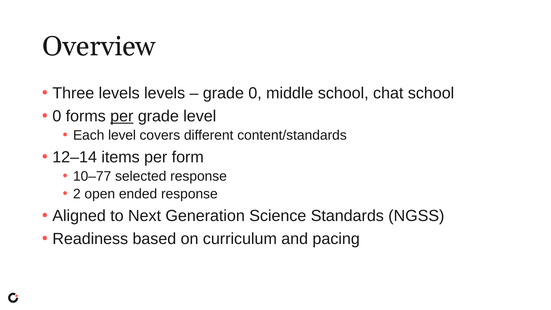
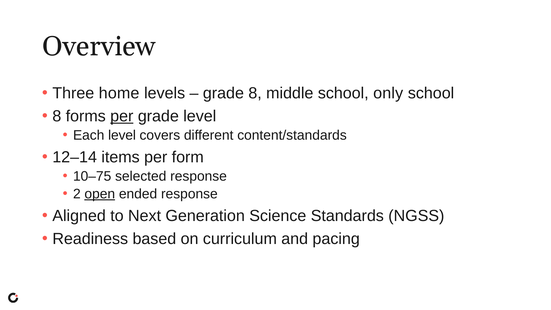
Three levels: levels -> home (119, 93)
grade 0: 0 -> 8 (255, 93)
chat: chat -> only (388, 93)
0: 0 -> 8 (57, 116)
10–77: 10–77 -> 10–75 (92, 176)
open underline: none -> present (100, 194)
